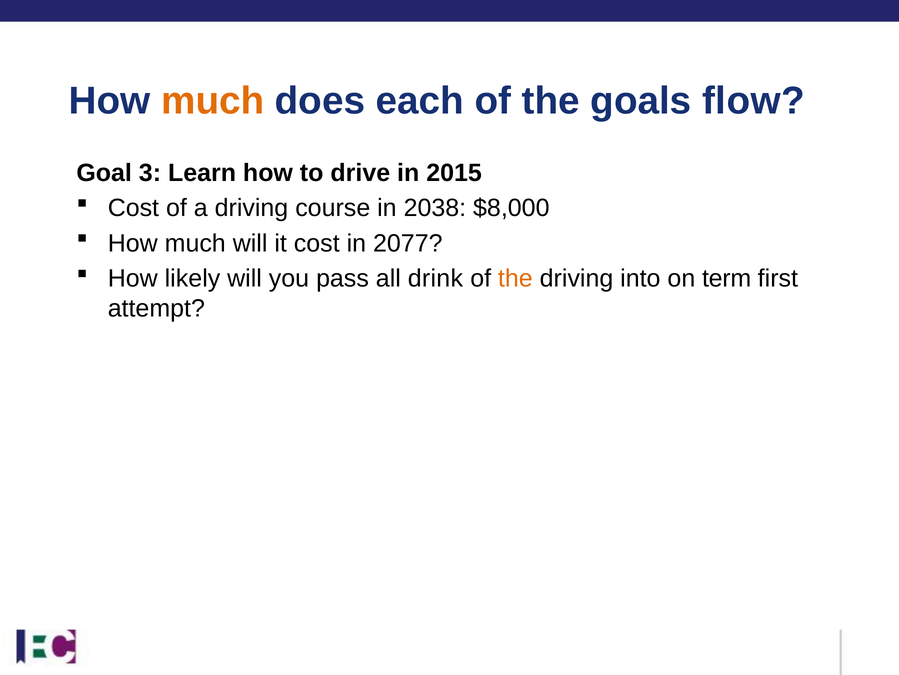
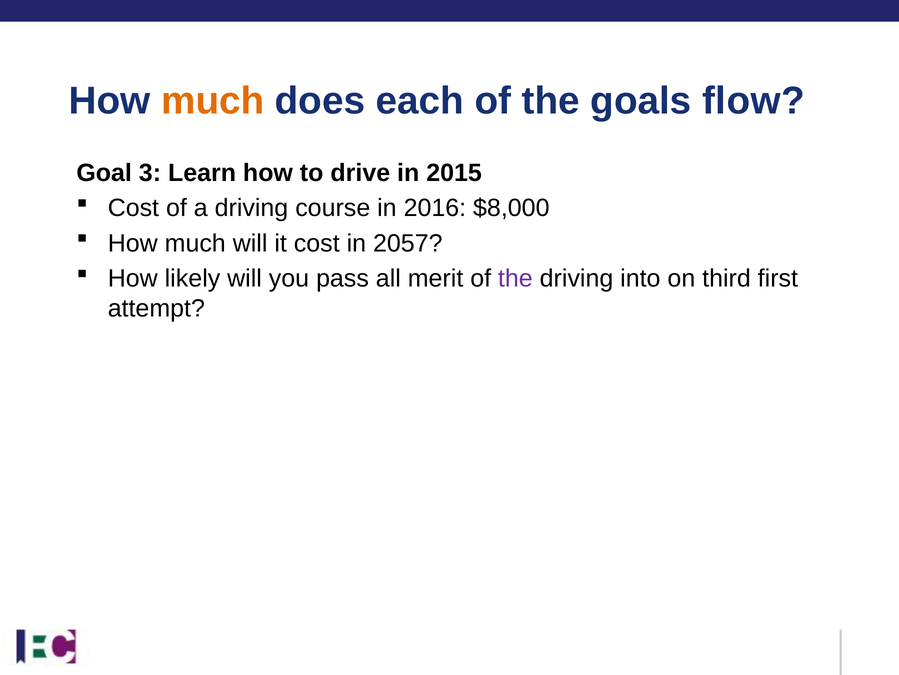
2038: 2038 -> 2016 (435, 208)
2077: 2077 -> 2057 (408, 243)
drink: drink -> merit (436, 278)
the colour: orange -> purple (515, 278)
term: term -> third (726, 278)
